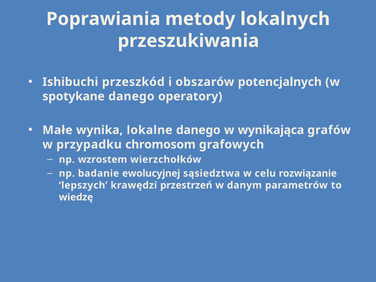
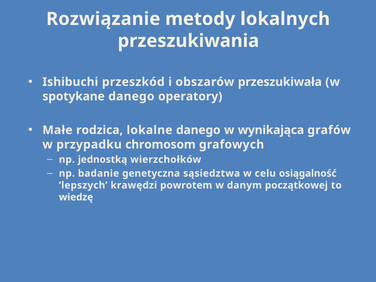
Poprawiania: Poprawiania -> Rozwiązanie (103, 19)
potencjalnych: potencjalnych -> przeszukiwała (280, 82)
wynika: wynika -> rodzica (100, 130)
wzrostem: wzrostem -> jednostką (103, 160)
ewolucyjnej: ewolucyjnej -> genetyczna (151, 173)
rozwiązanie: rozwiązanie -> osiągalność (308, 173)
przestrzeń: przestrzeń -> powrotem (186, 185)
parametrów: parametrów -> początkowej (296, 185)
